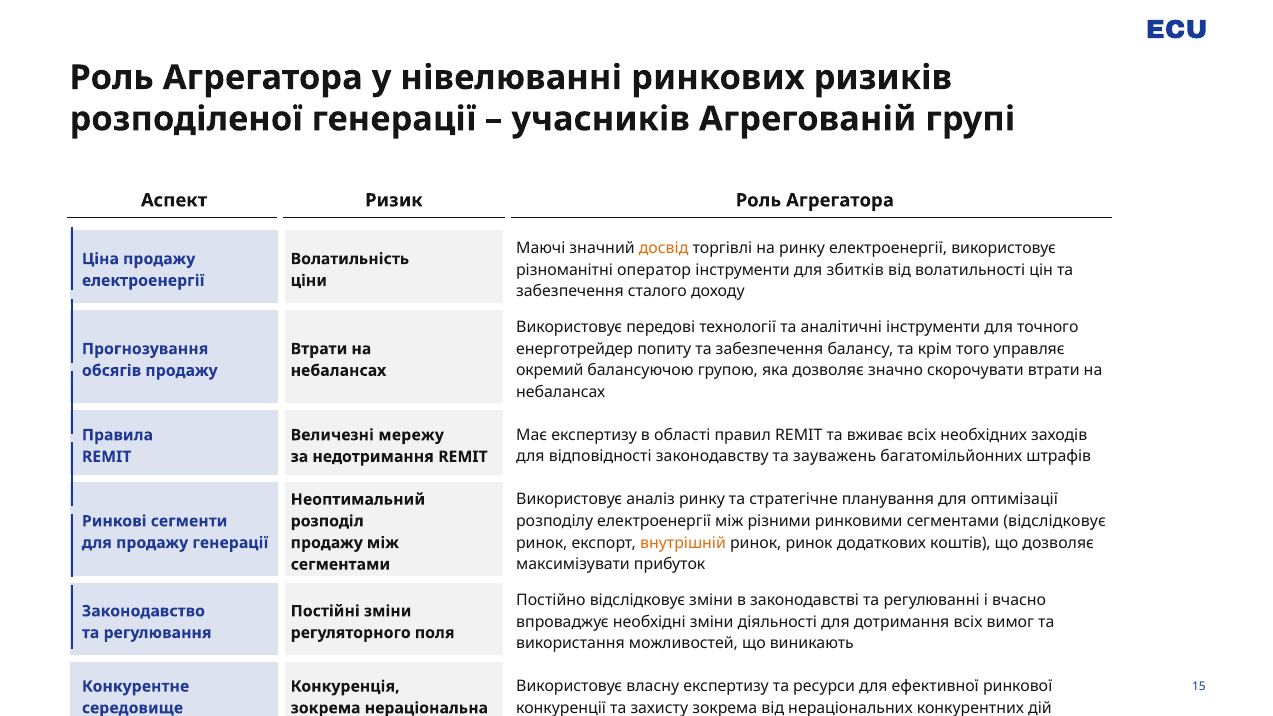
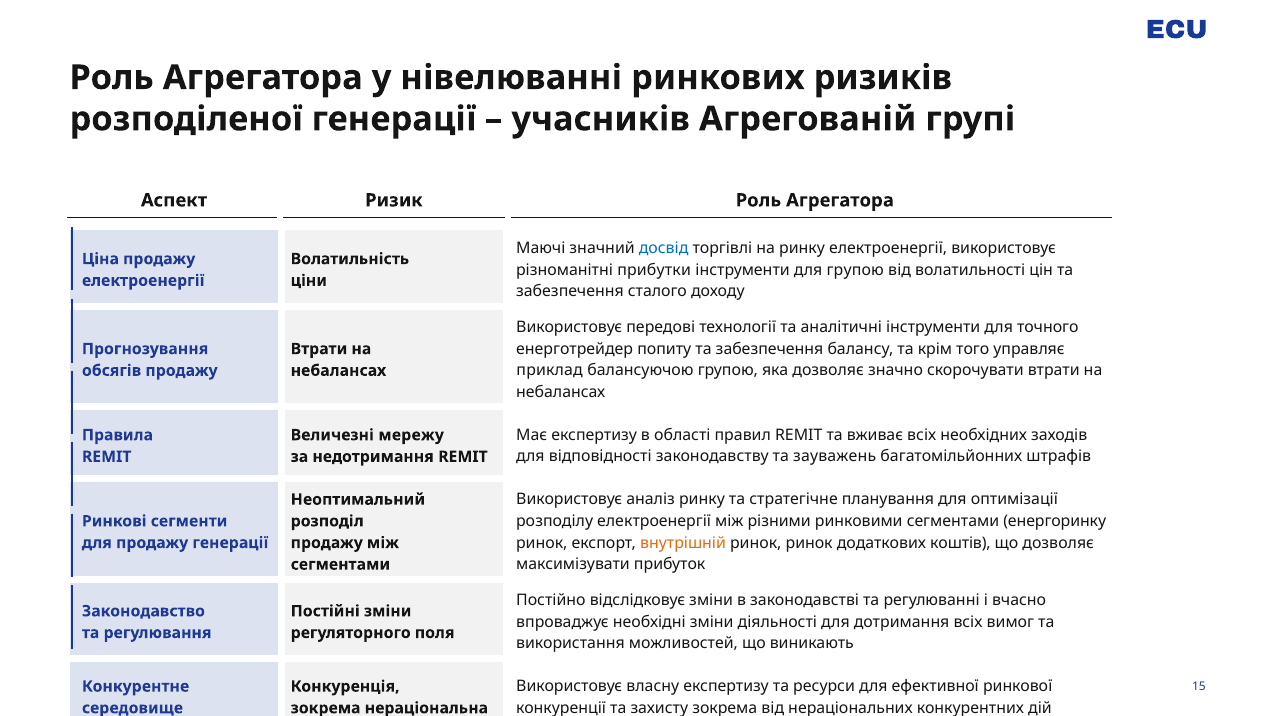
досвід colour: orange -> blue (664, 248)
оператор: оператор -> прибутки (654, 270)
для збитків: збитків -> групою (855, 270)
окремий: окремий -> приклад (550, 371)
сегментами відслідковує: відслідковує -> енергоринку (1055, 521)
